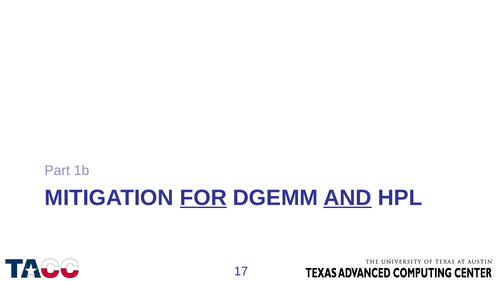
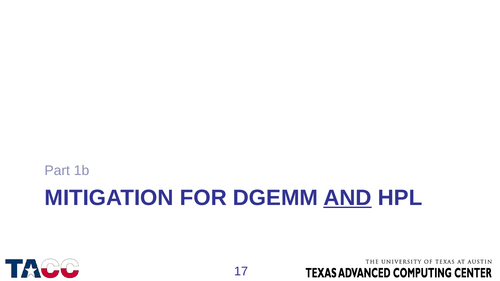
FOR underline: present -> none (203, 198)
